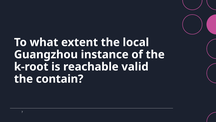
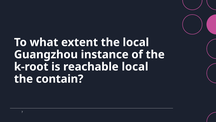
reachable valid: valid -> local (135, 66)
